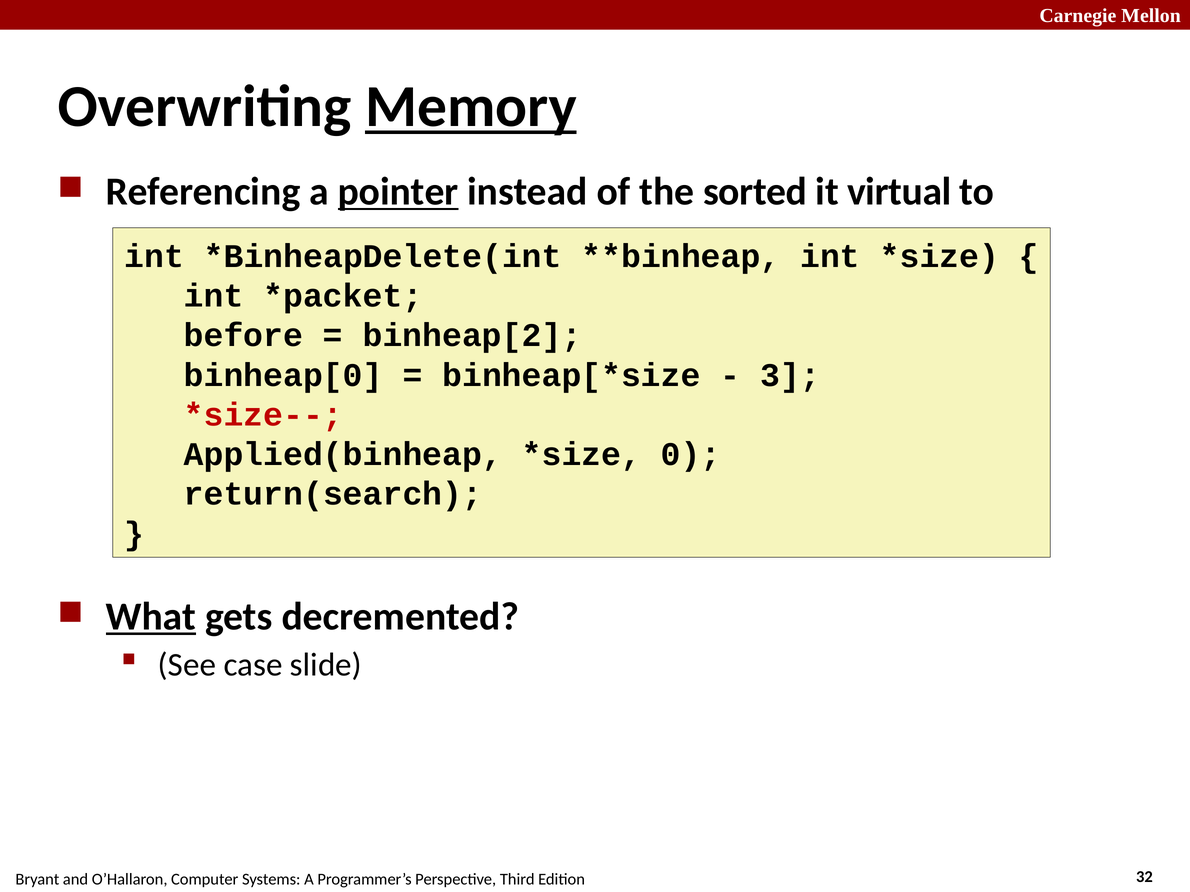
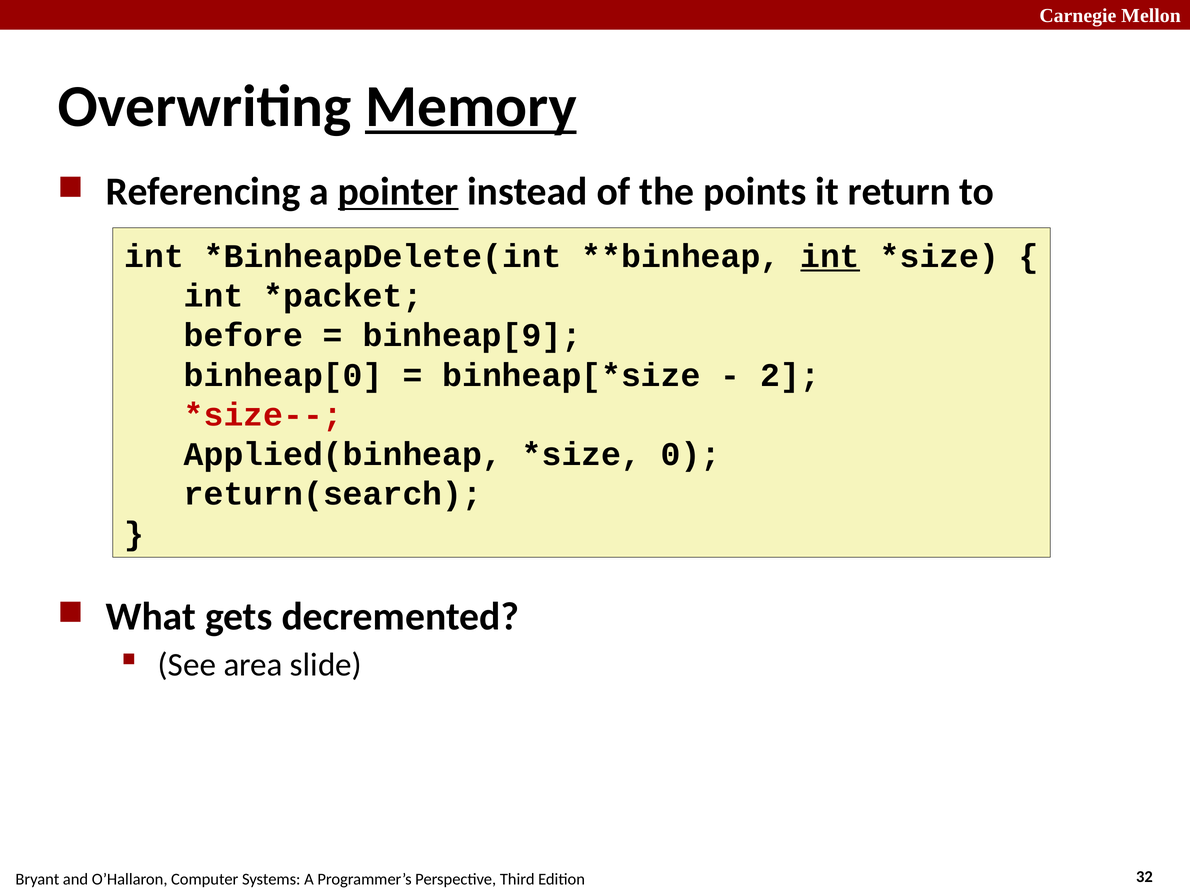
sorted: sorted -> points (755, 192)
virtual: virtual -> return (899, 192)
int underline: none -> present (830, 256)
binheap[2: binheap[2 -> binheap[9 (472, 336)
3: 3 -> 2 (790, 375)
What underline: present -> none (151, 617)
case: case -> area (253, 665)
